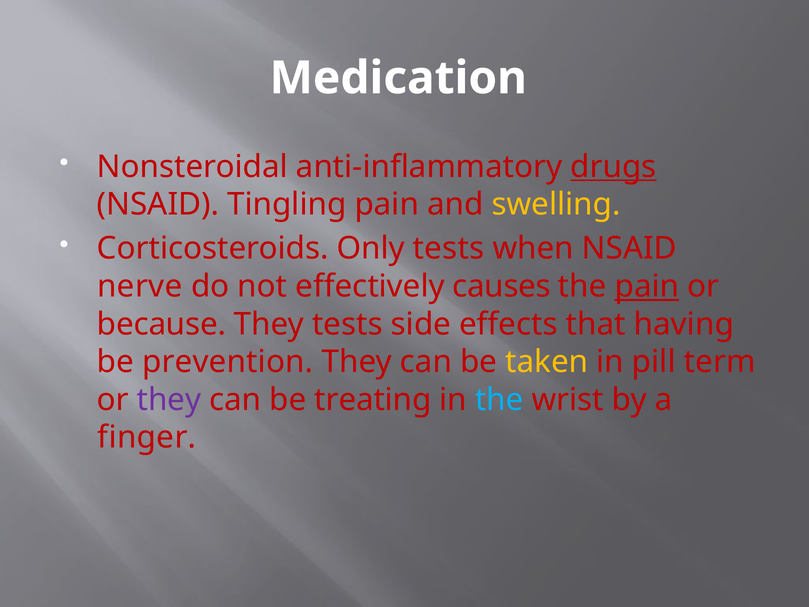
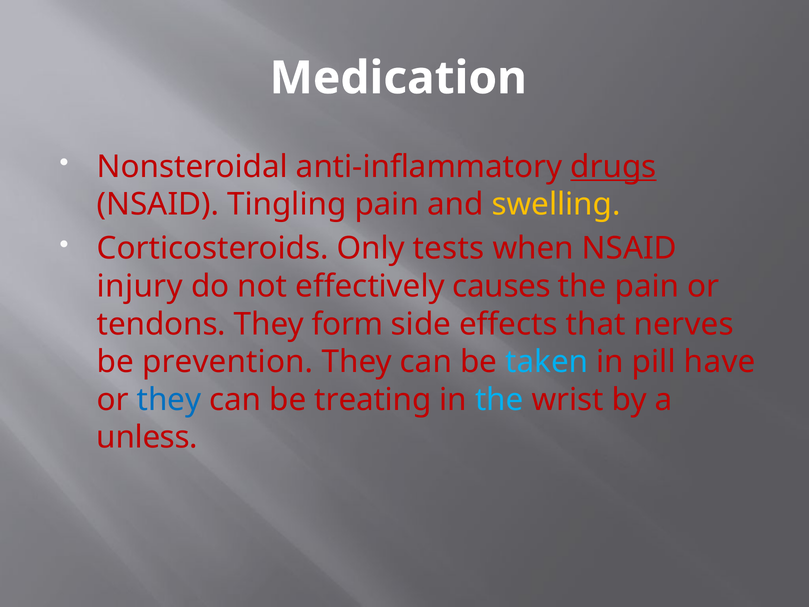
nerve: nerve -> injury (140, 286)
pain underline: present -> none (647, 286)
because: because -> tendons (161, 324)
They tests: tests -> form (348, 324)
having: having -> nerves (684, 324)
taken colour: yellow -> light blue (547, 362)
term: term -> have (720, 362)
they colour: purple -> blue (169, 400)
finger: finger -> unless (147, 437)
